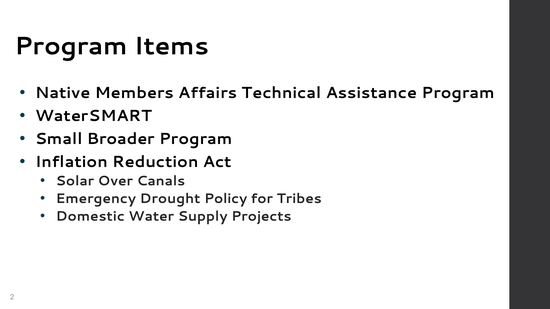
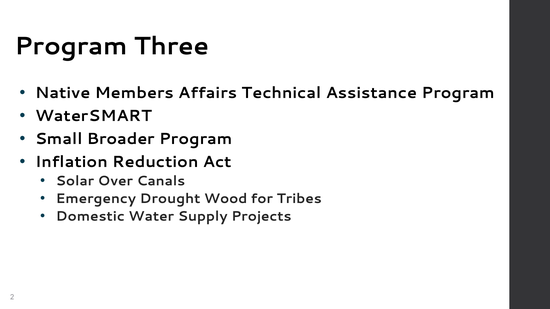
Items: Items -> Three (171, 46)
Policy: Policy -> Wood (226, 199)
